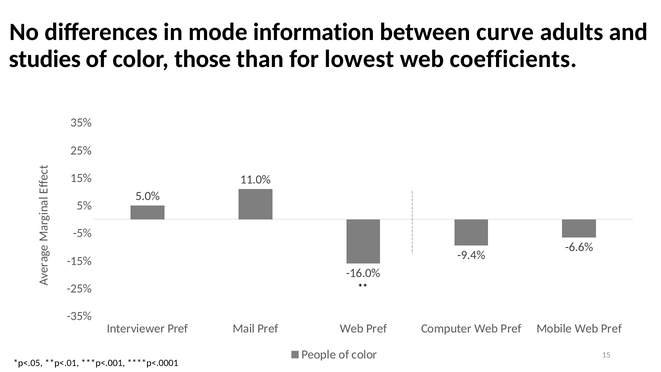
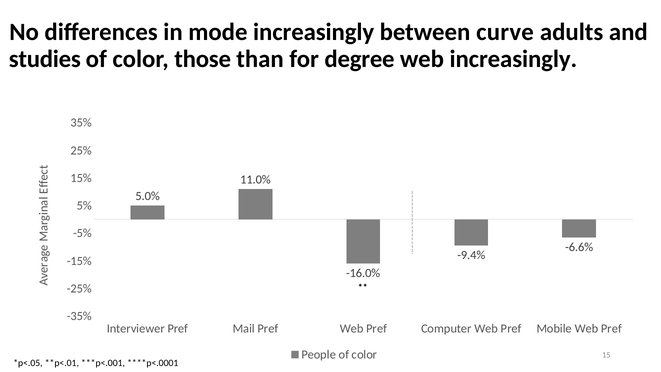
mode information: information -> increasingly (314, 32)
lowest: lowest -> degree (360, 59)
web coefficients: coefficients -> increasingly (513, 59)
